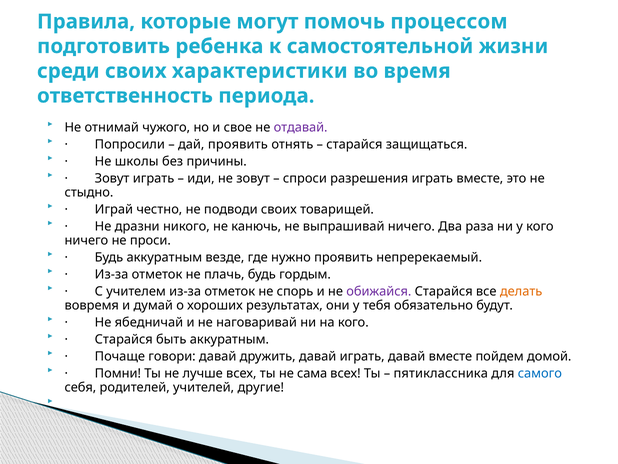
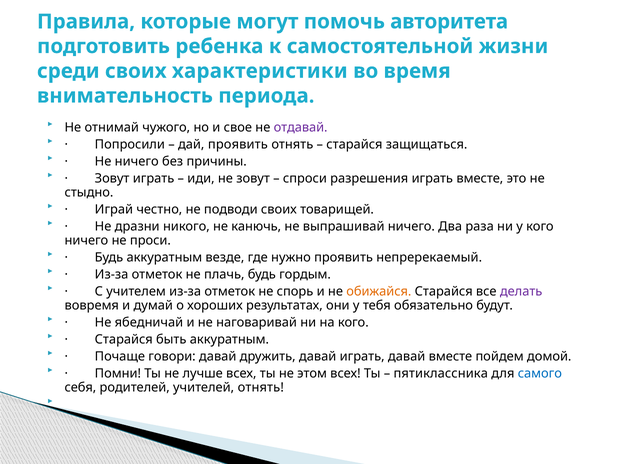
процессом: процессом -> авторитета (449, 22)
ответственность: ответственность -> внимательность (125, 96)
Не школы: школы -> ничего (137, 161)
обижайся colour: purple -> orange (379, 291)
делать colour: orange -> purple (521, 291)
сама: сама -> этом (312, 373)
учителей другие: другие -> отнять (261, 387)
